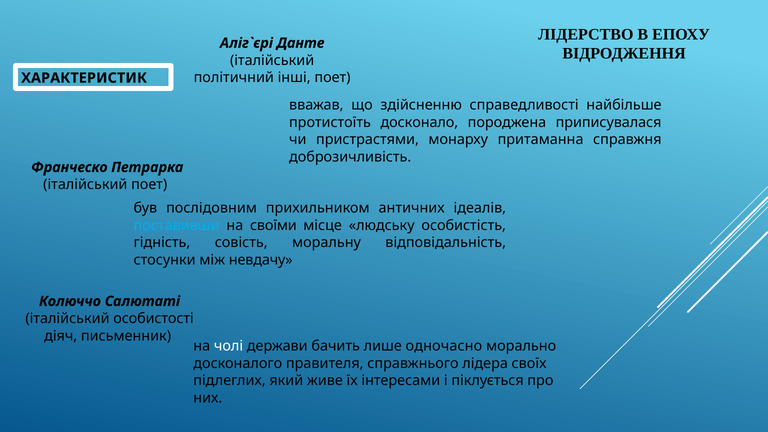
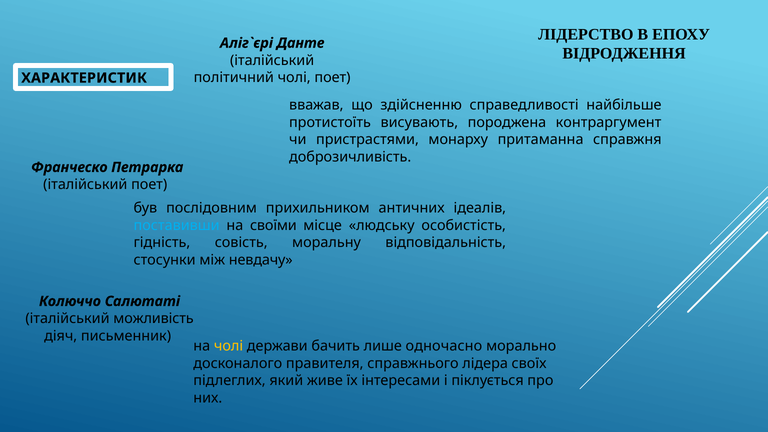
політичний інші: інші -> чолі (294, 78)
досконало: досконало -> висувають (419, 122)
приписувалася: приписувалася -> контраргумент (609, 122)
особистості: особистості -> можливість (154, 319)
чолі colour: white -> yellow (229, 346)
